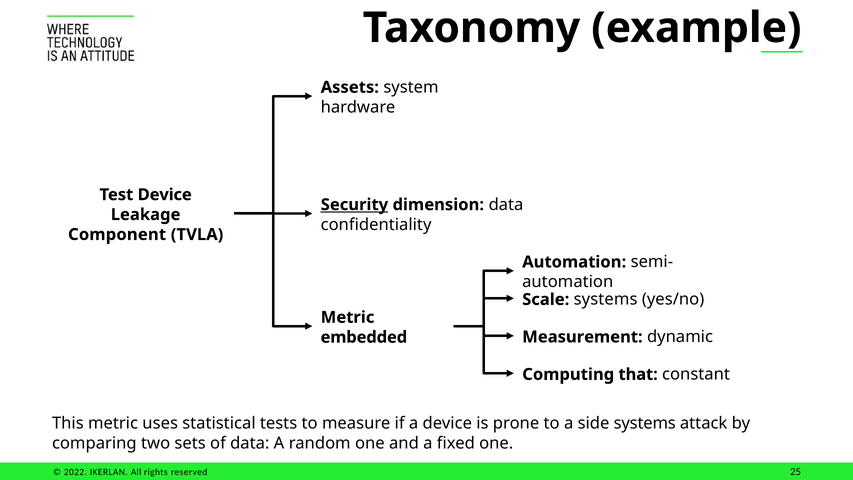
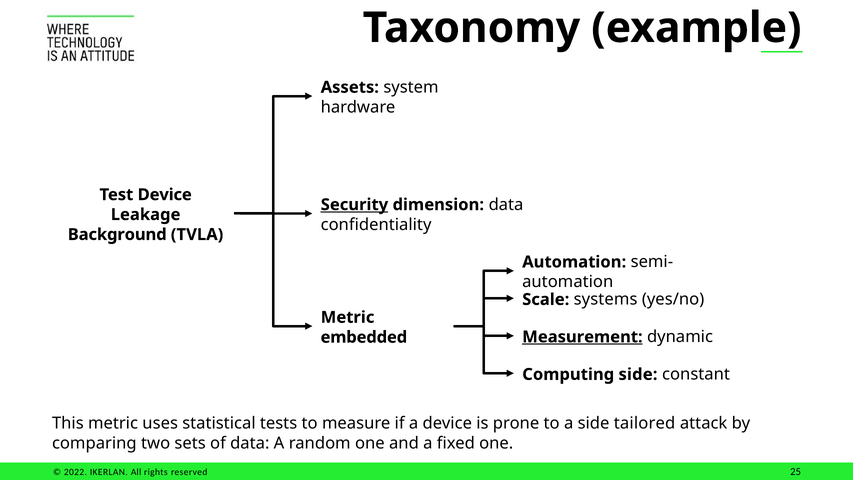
Component: Component -> Background (117, 234)
Measurement underline: none -> present (582, 337)
Computing that: that -> side (638, 374)
side systems: systems -> tailored (645, 423)
